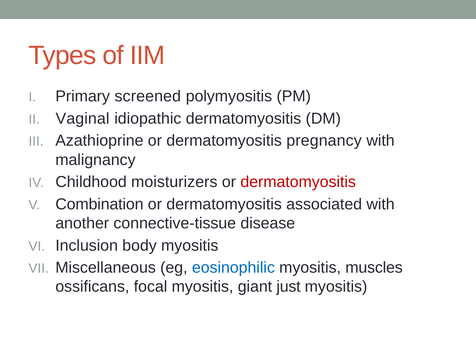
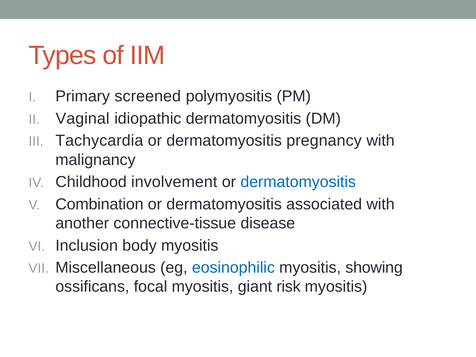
Azathioprine: Azathioprine -> Tachycardia (99, 141)
moisturizers: moisturizers -> involvement (174, 182)
dermatomyositis colour: red -> blue (298, 182)
muscles: muscles -> showing (374, 268)
just: just -> risk (289, 287)
